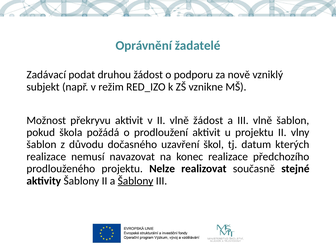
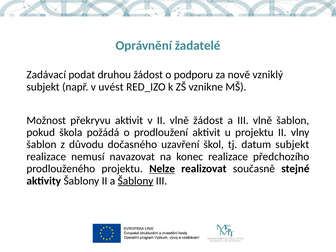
režim: režim -> uvést (111, 87)
datum kterých: kterých -> subjekt (292, 145)
Nelze underline: none -> present (162, 169)
